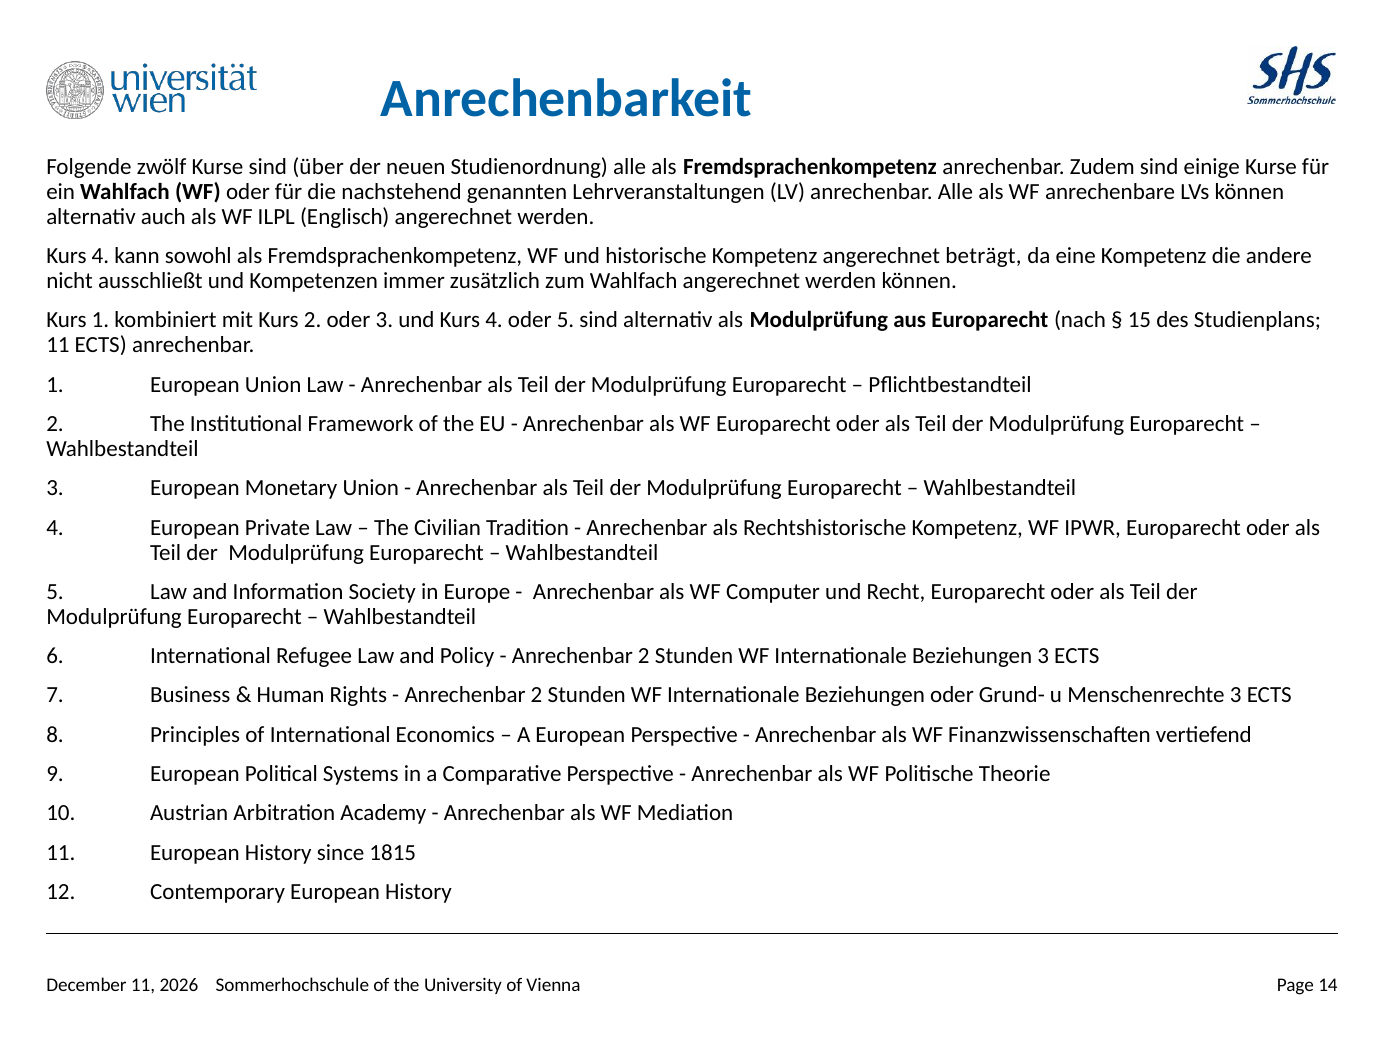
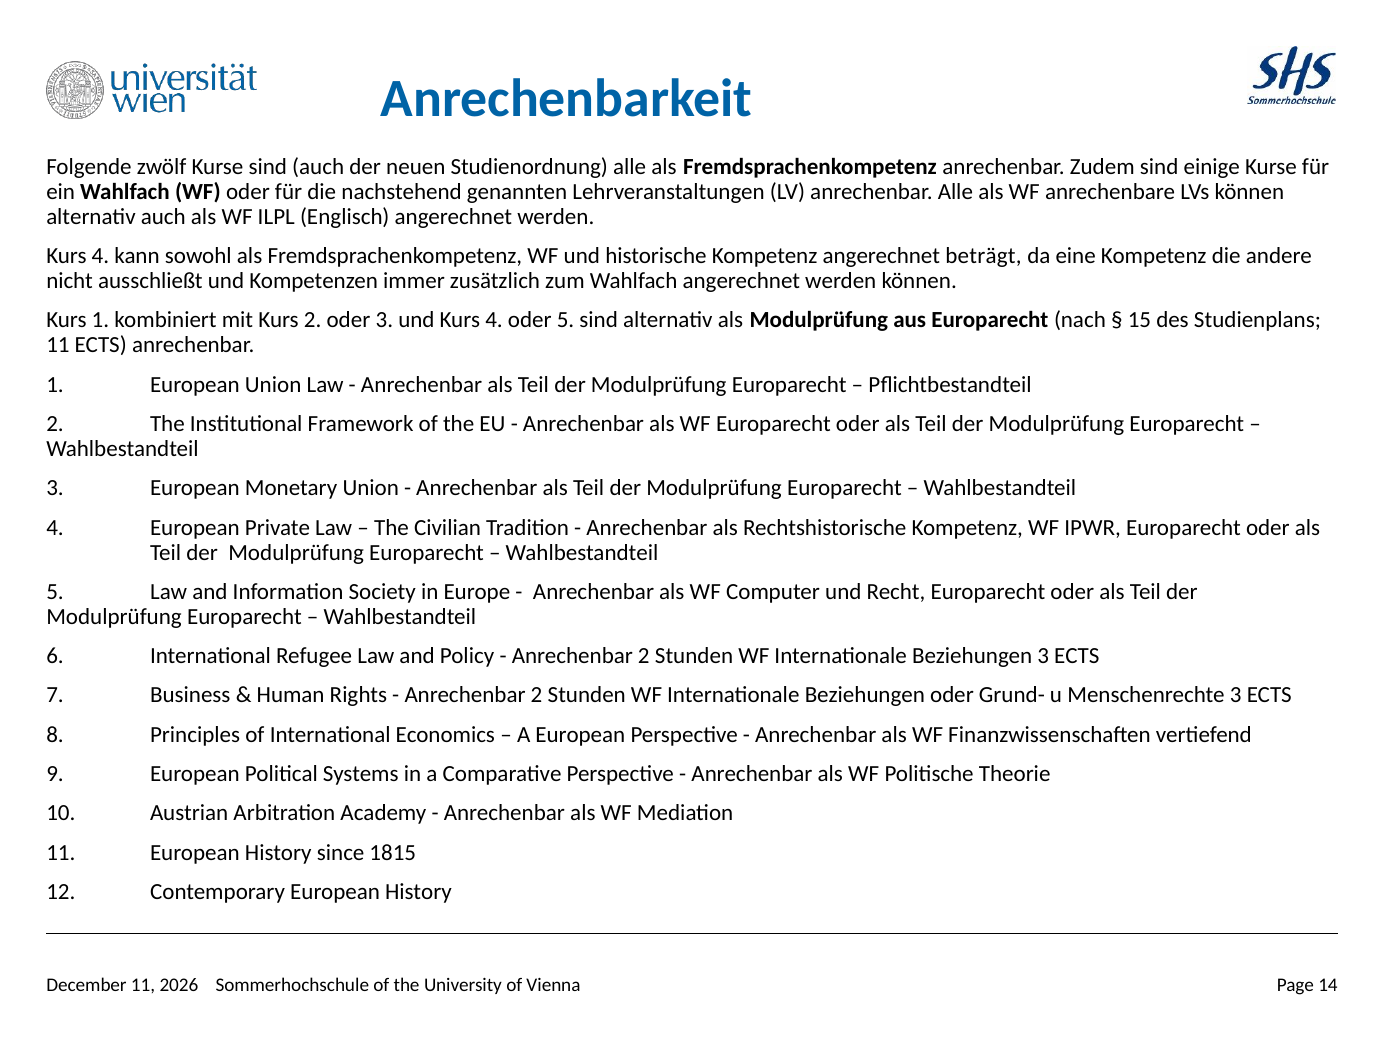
sind über: über -> auch (318, 167)
